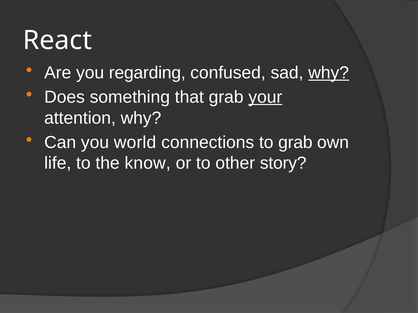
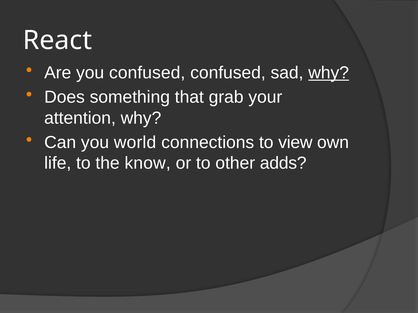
you regarding: regarding -> confused (147, 73)
your underline: present -> none (265, 97)
to grab: grab -> view (295, 143)
story: story -> adds (283, 164)
